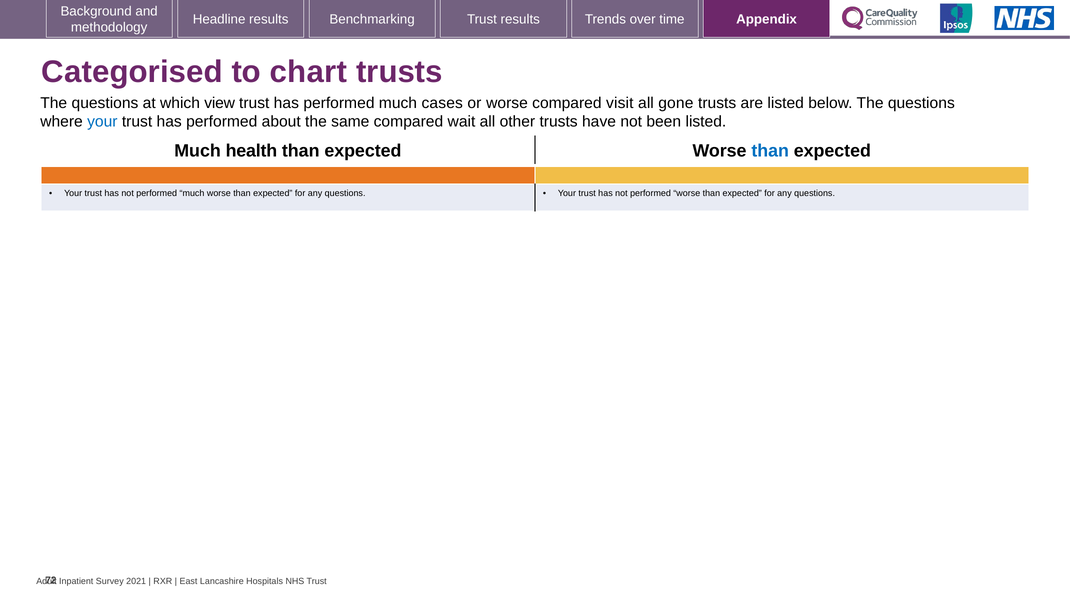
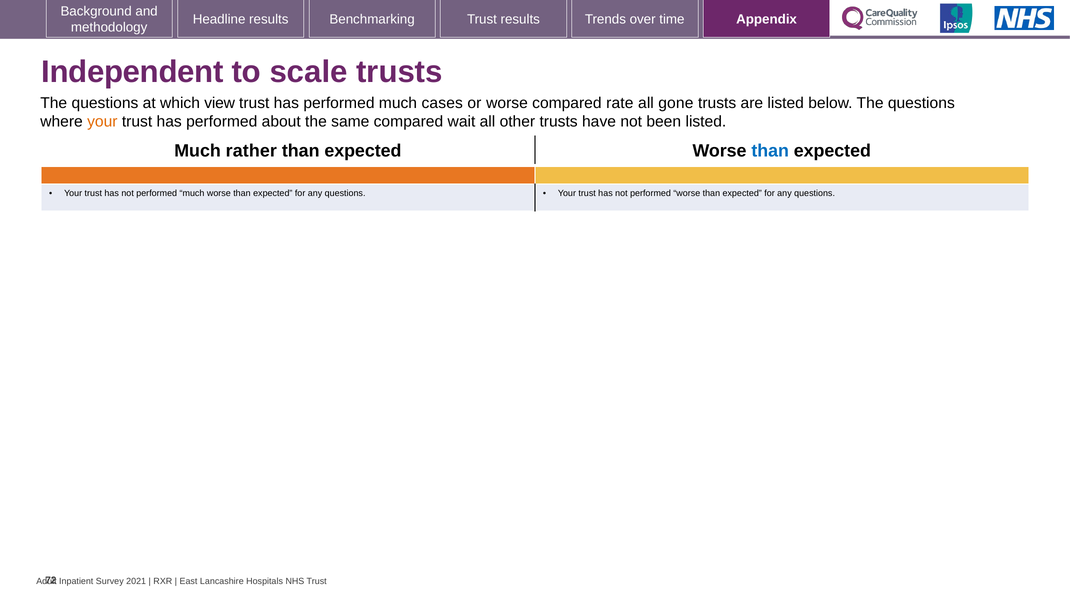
Categorised: Categorised -> Independent (132, 72)
chart: chart -> scale (309, 72)
visit: visit -> rate (620, 103)
your colour: blue -> orange (102, 122)
health: health -> rather (251, 151)
